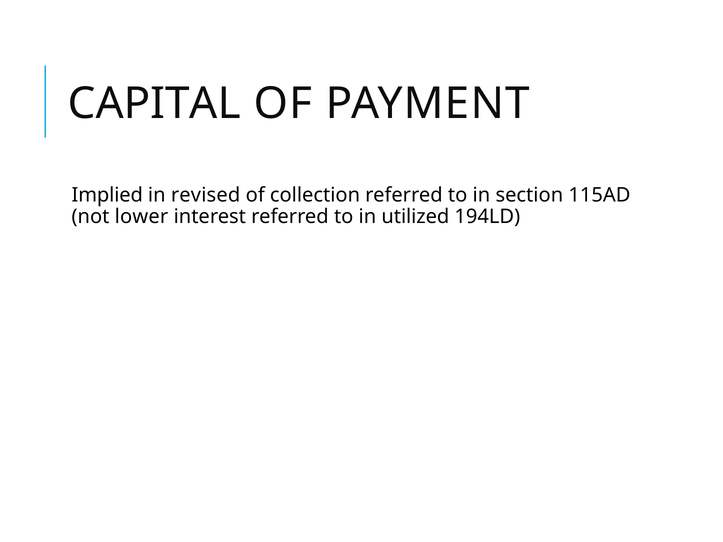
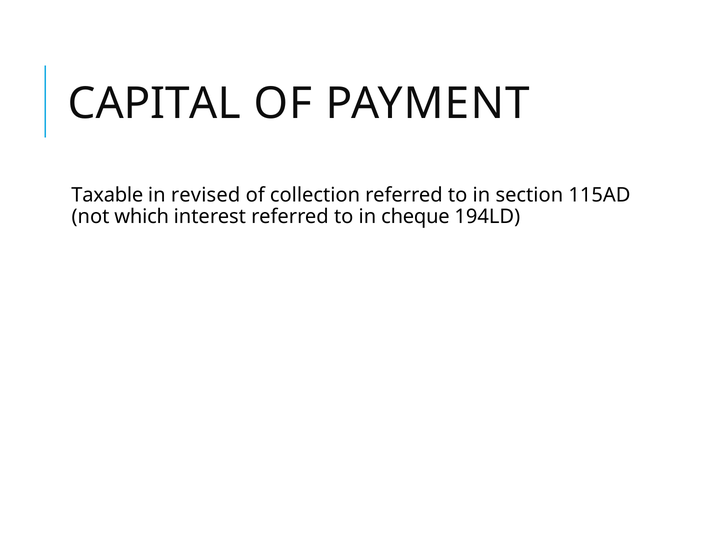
Implied: Implied -> Taxable (107, 195)
lower: lower -> which (142, 217)
utilized: utilized -> cheque (415, 217)
